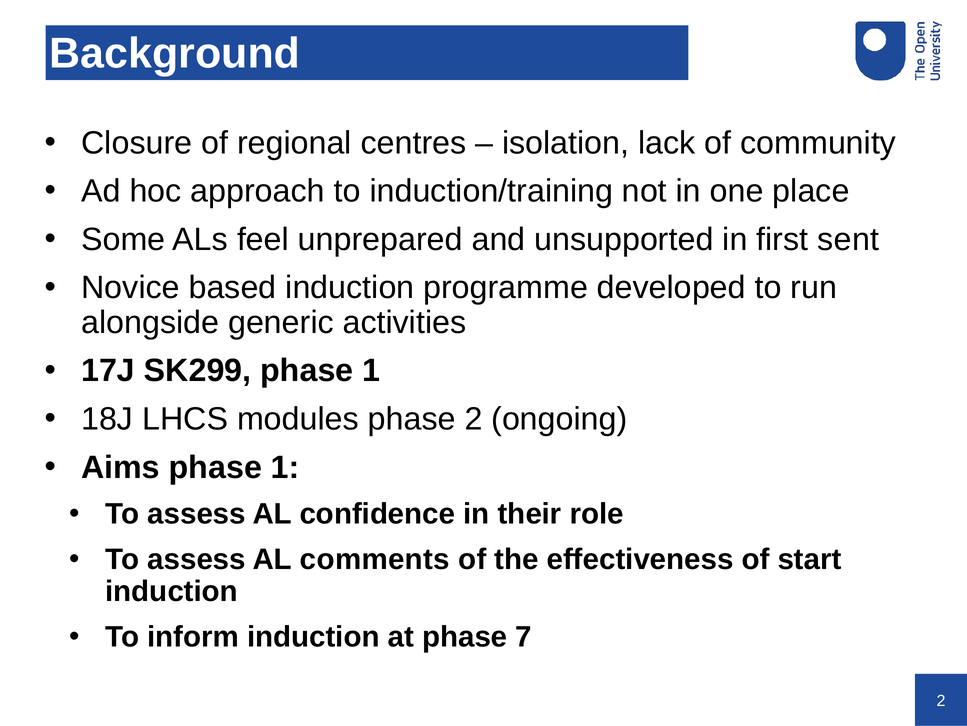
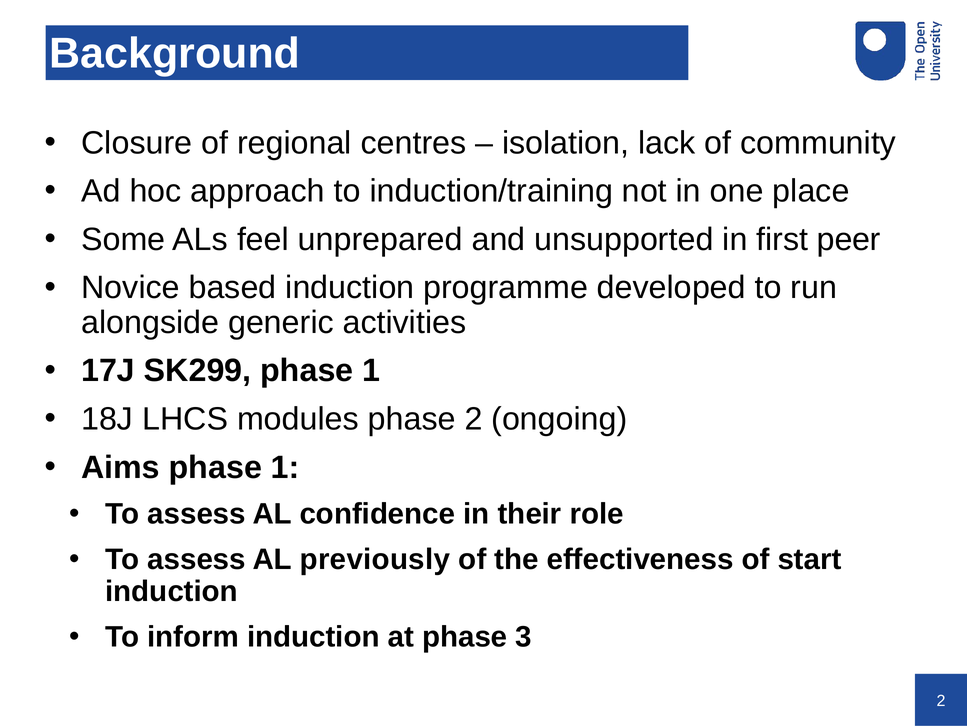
sent: sent -> peer (849, 239)
comments: comments -> previously (375, 559)
7: 7 -> 3 (524, 636)
